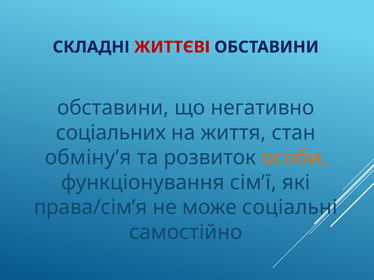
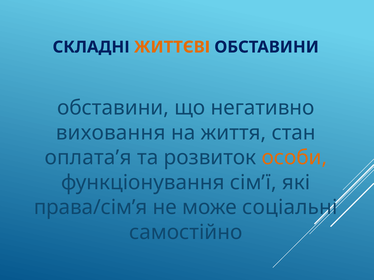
ЖИТТЄВІ colour: red -> orange (172, 47)
соціальних: соціальних -> виховання (111, 133)
обміну’я: обміну’я -> оплата’я (88, 158)
